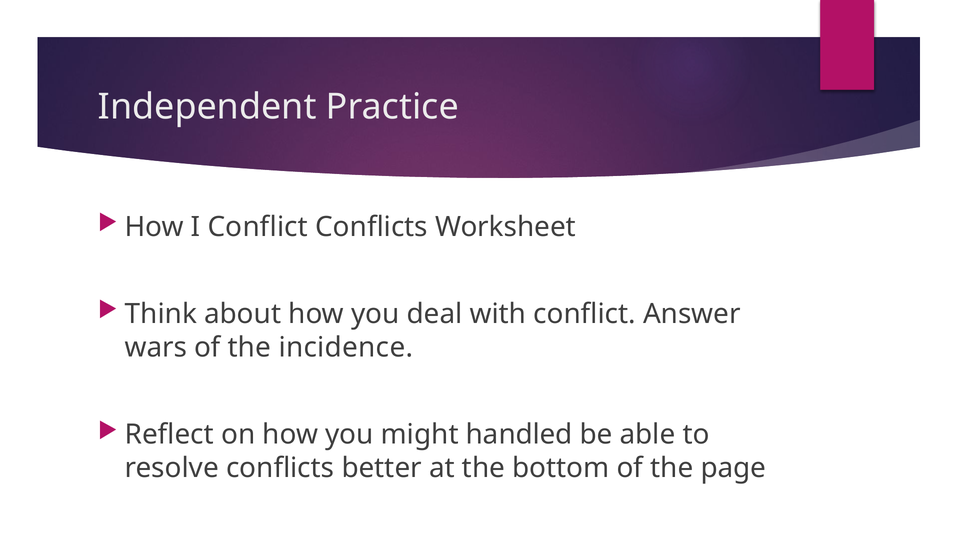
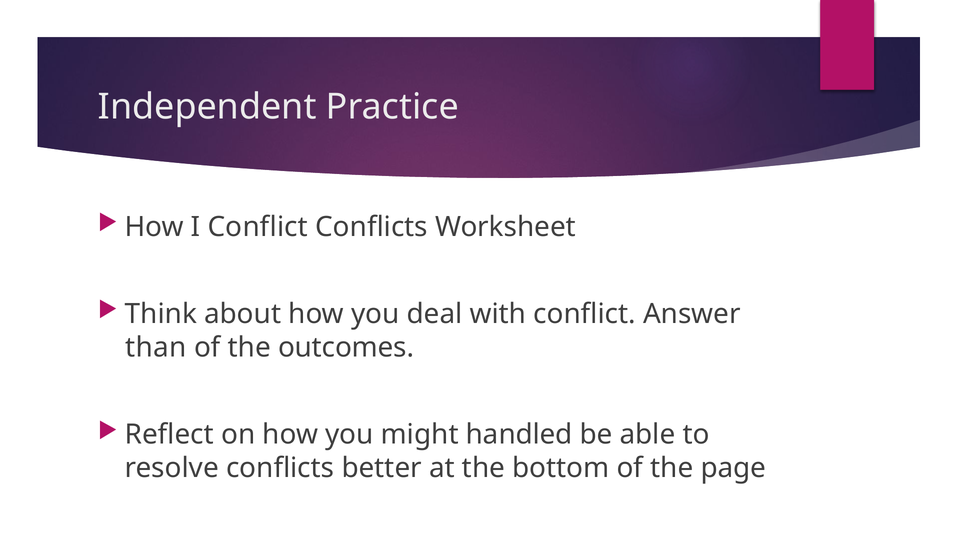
wars: wars -> than (156, 348)
incidence: incidence -> outcomes (346, 348)
